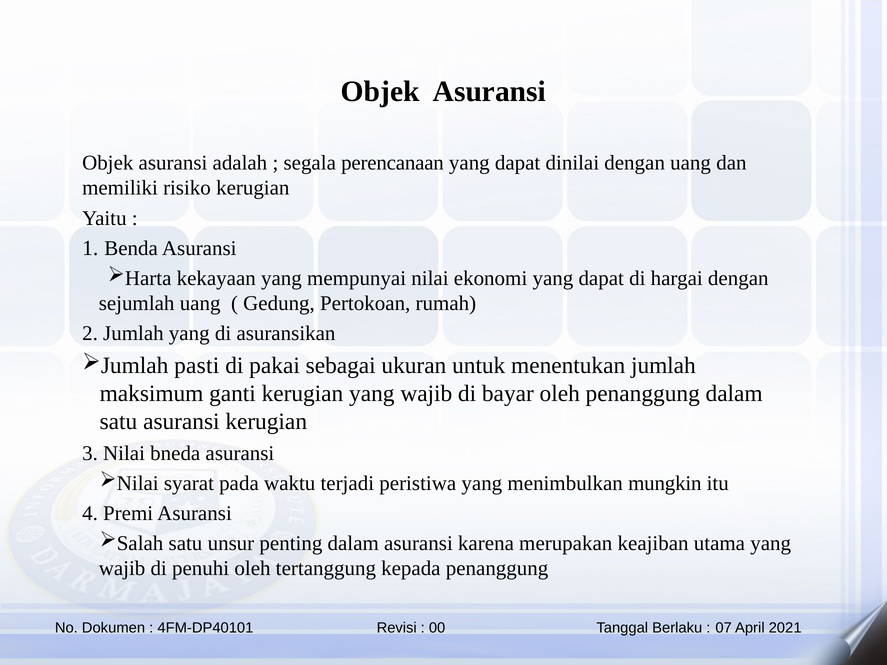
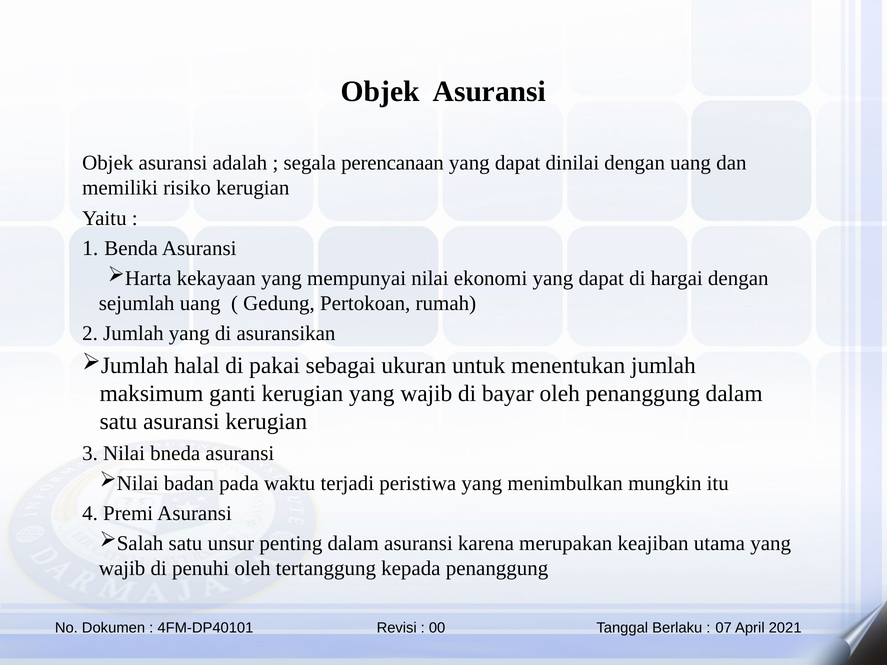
pasti: pasti -> halal (197, 366)
syarat: syarat -> badan (189, 483)
